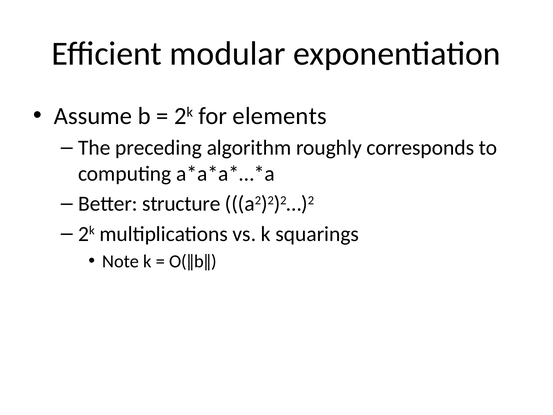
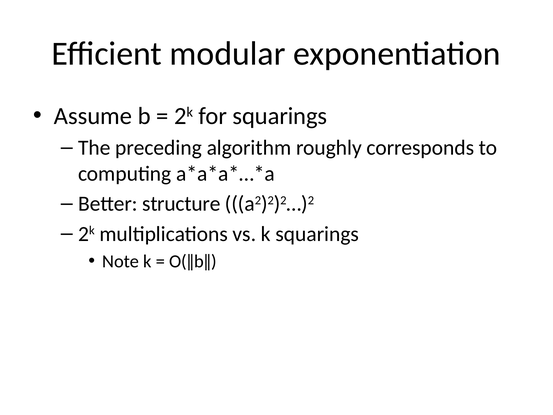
for elements: elements -> squarings (280, 116)
